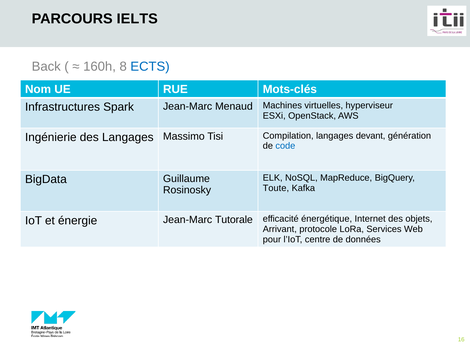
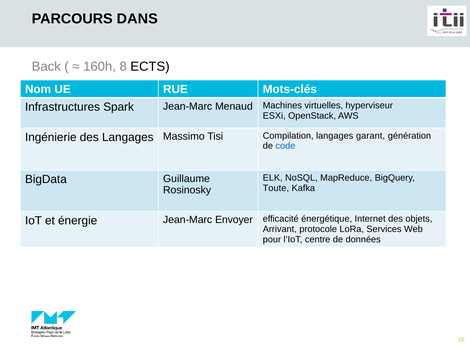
IELTS: IELTS -> DANS (137, 19)
ECTS colour: blue -> black (150, 67)
devant: devant -> garant (371, 136)
Tutorale: Tutorale -> Envoyer (234, 220)
